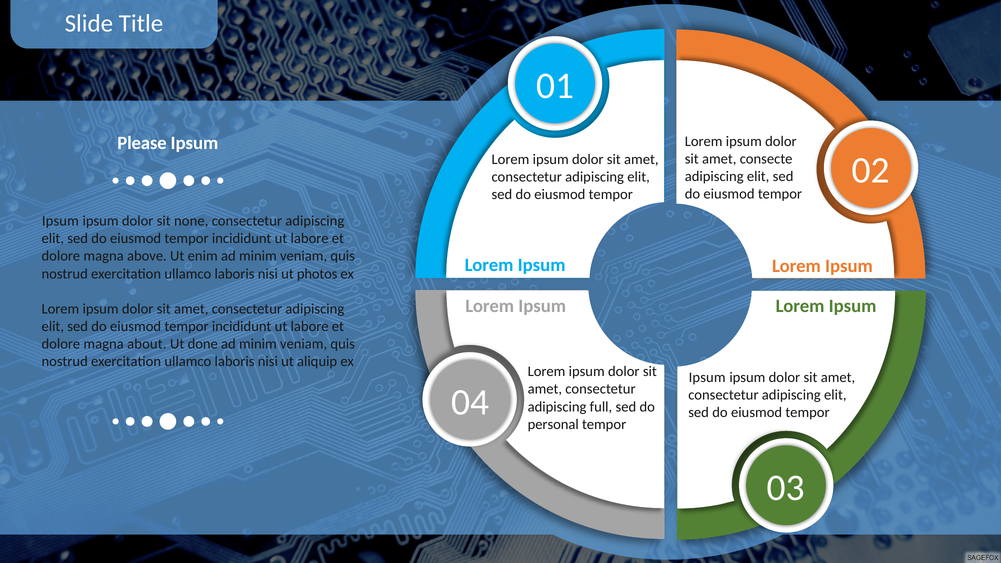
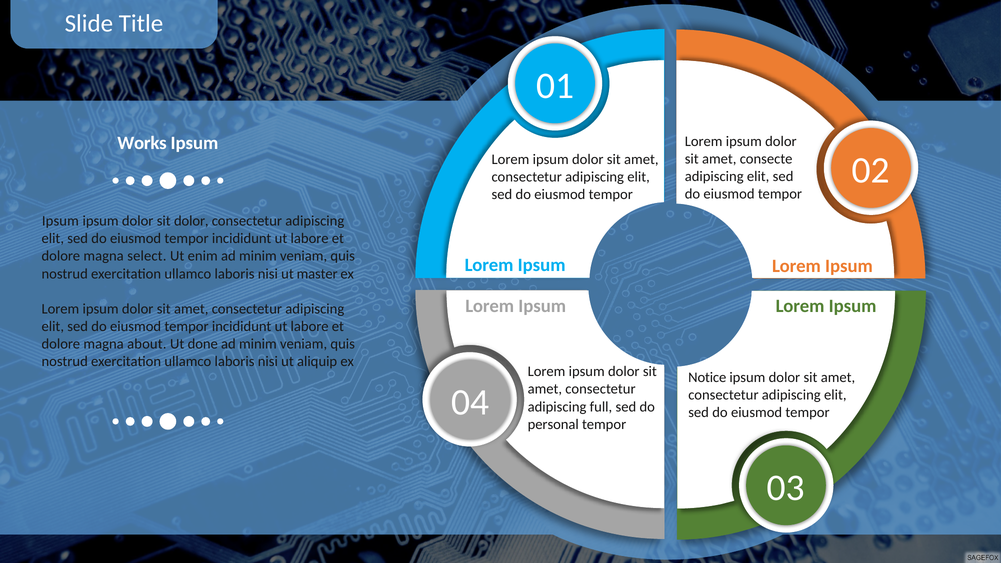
Please: Please -> Works (142, 143)
sit none: none -> dolor (191, 221)
above: above -> select (147, 256)
photos: photos -> master (317, 274)
Ipsum: Ipsum -> Notice (707, 378)
